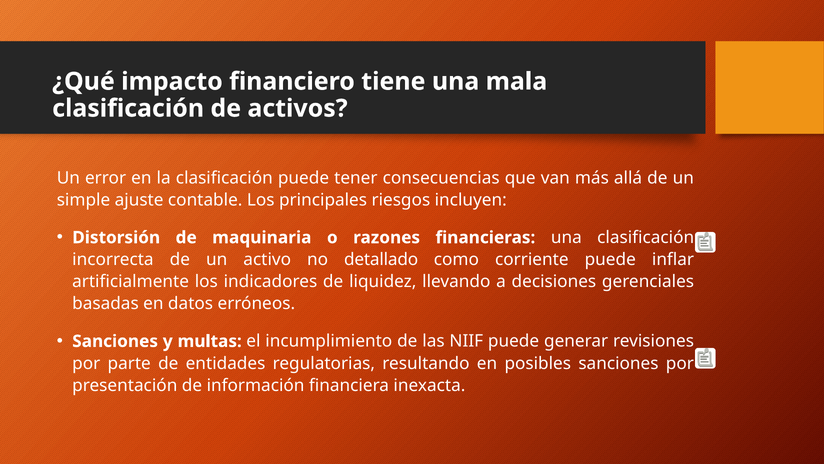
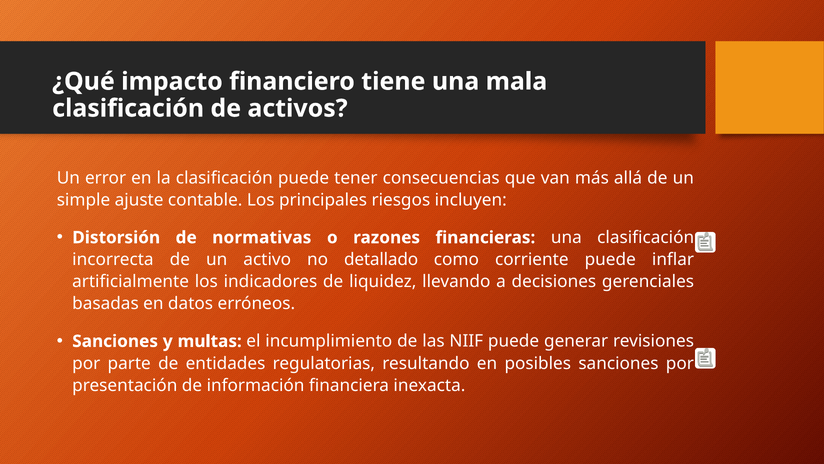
maquinaria: maquinaria -> normativas (262, 237)
